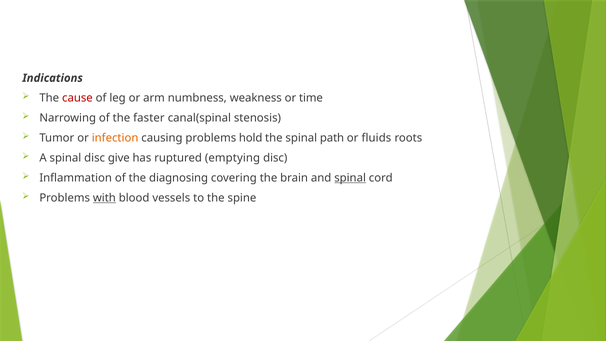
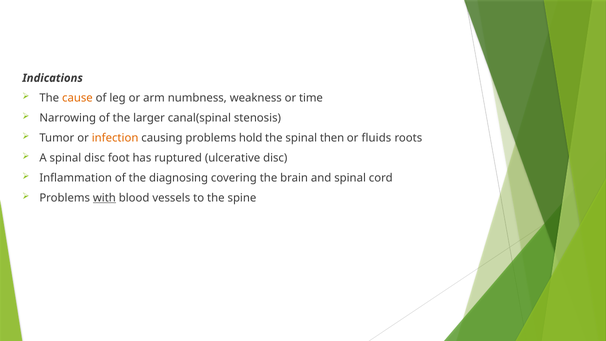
cause colour: red -> orange (77, 98)
faster: faster -> larger (149, 118)
path: path -> then (332, 138)
give: give -> foot (119, 158)
emptying: emptying -> ulcerative (233, 158)
spinal underline: present -> none (350, 178)
